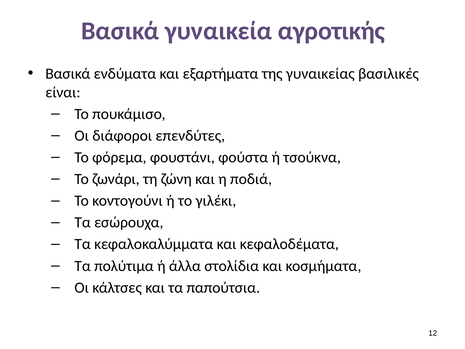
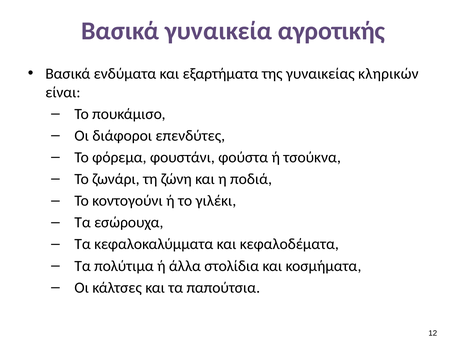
βασιλικές: βασιλικές -> κληρικών (388, 74)
